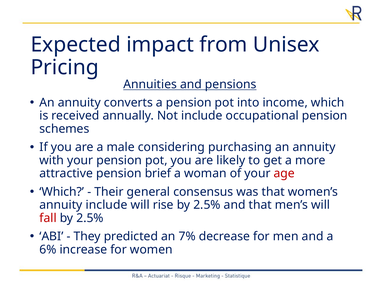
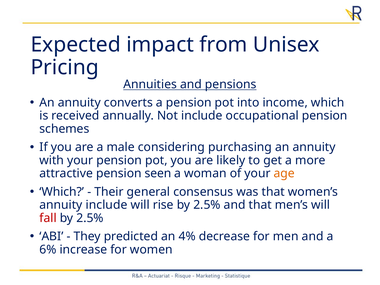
brief: brief -> seen (158, 173)
age colour: red -> orange (284, 173)
7%: 7% -> 4% (187, 236)
